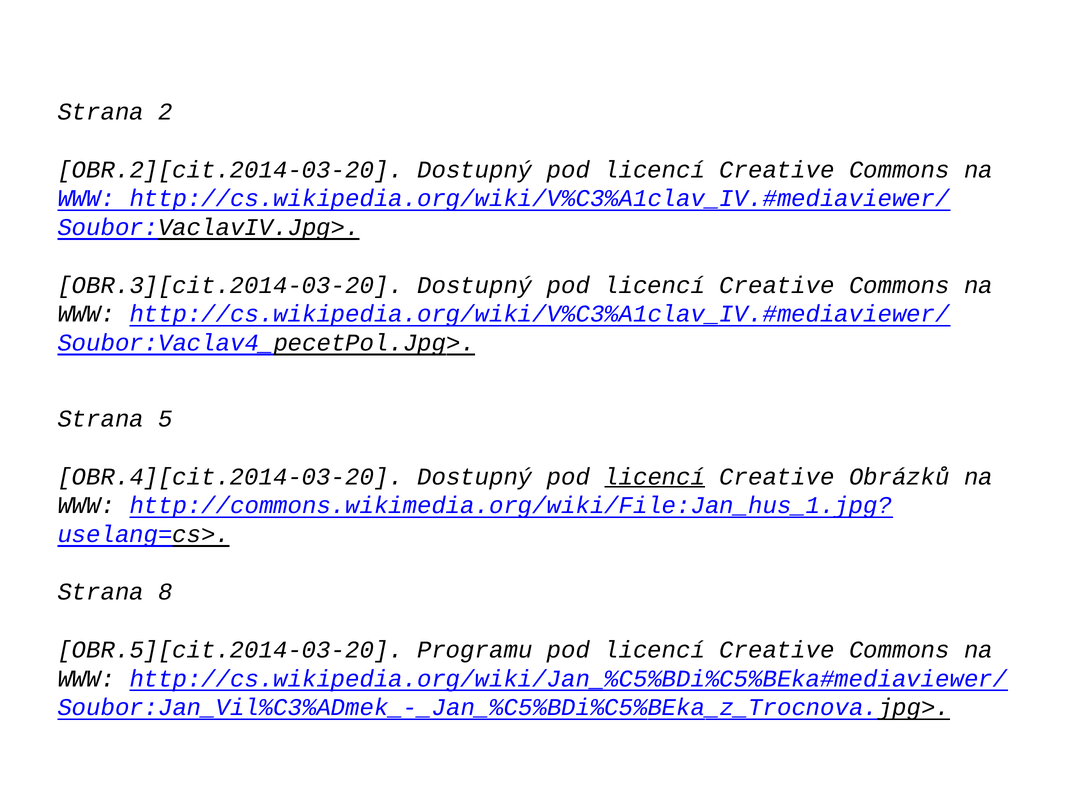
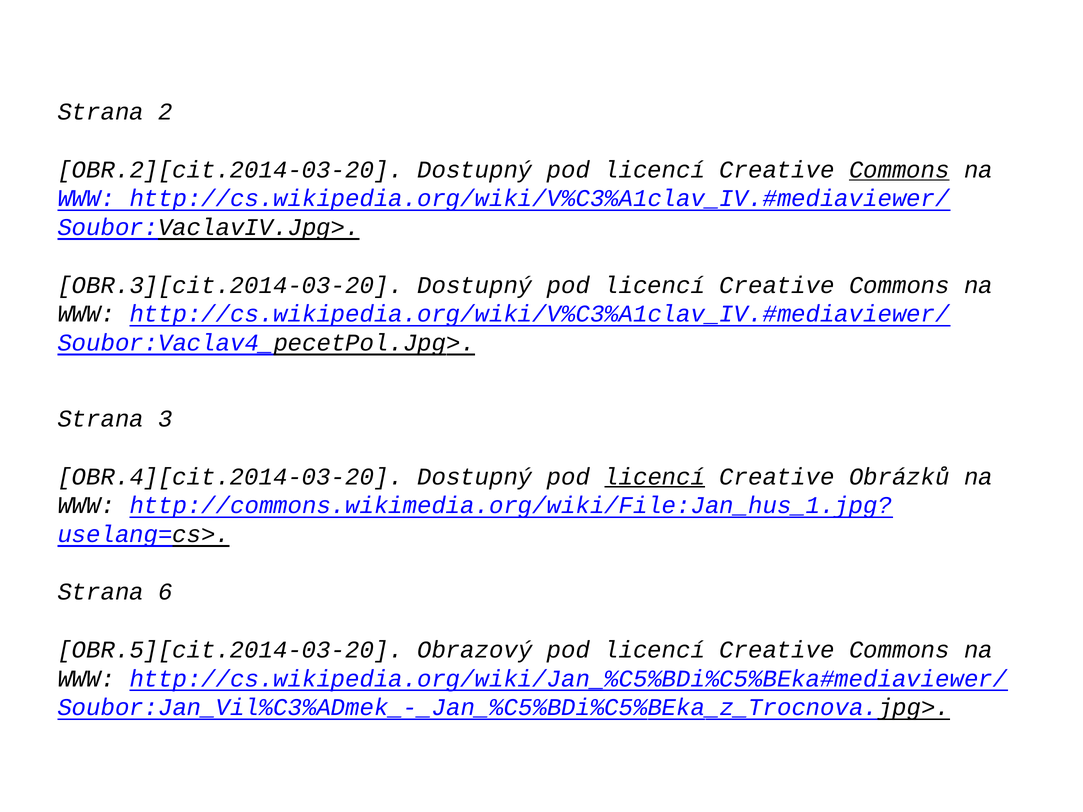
Commons underline: none -> present (899, 170)
5: 5 -> 3 (165, 419)
8: 8 -> 6 (165, 592)
Programu: Programu -> Obrazový (475, 650)
